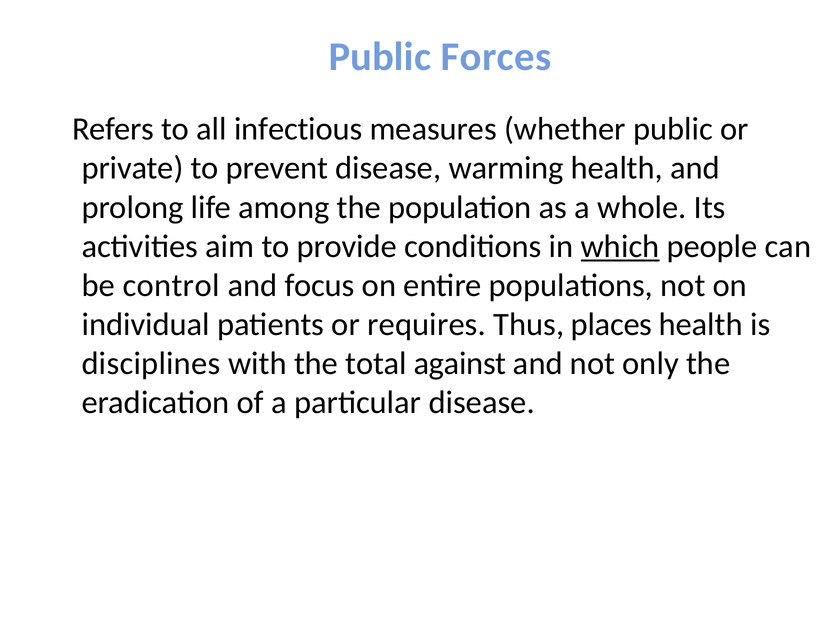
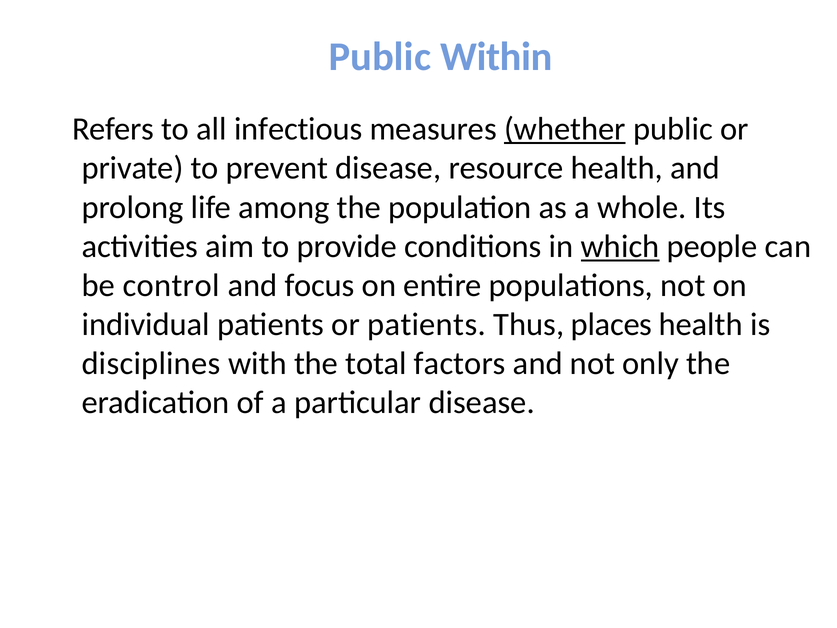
Forces: Forces -> Within (496, 57)
whether underline: none -> present (565, 129)
warming: warming -> resource (506, 168)
or requires: requires -> patients (426, 324)
against: against -> factors (460, 364)
